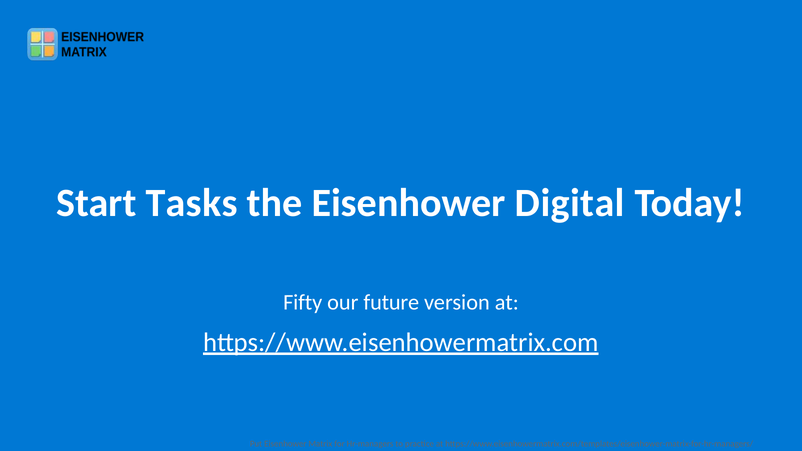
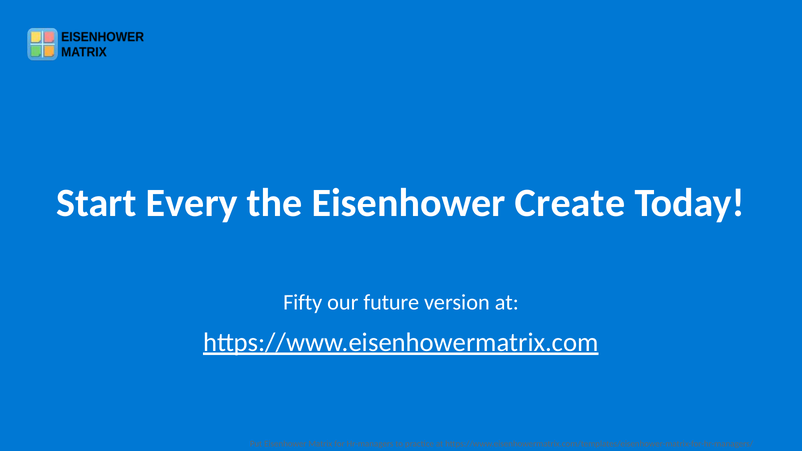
Tasks: Tasks -> Every (192, 203)
Digital: Digital -> Create (570, 203)
